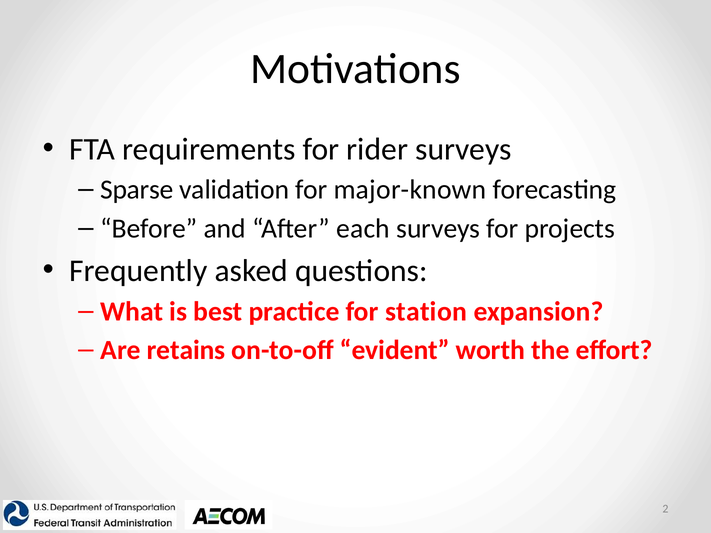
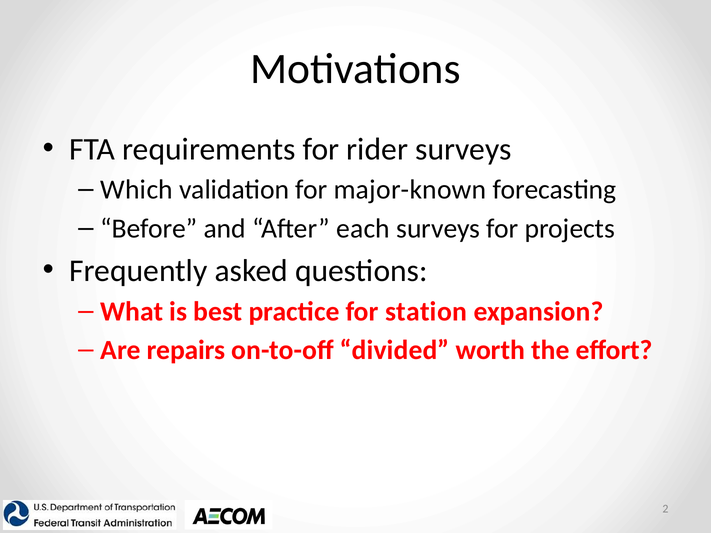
Sparse: Sparse -> Which (137, 190)
retains: retains -> repairs (186, 350)
evident: evident -> divided (395, 350)
